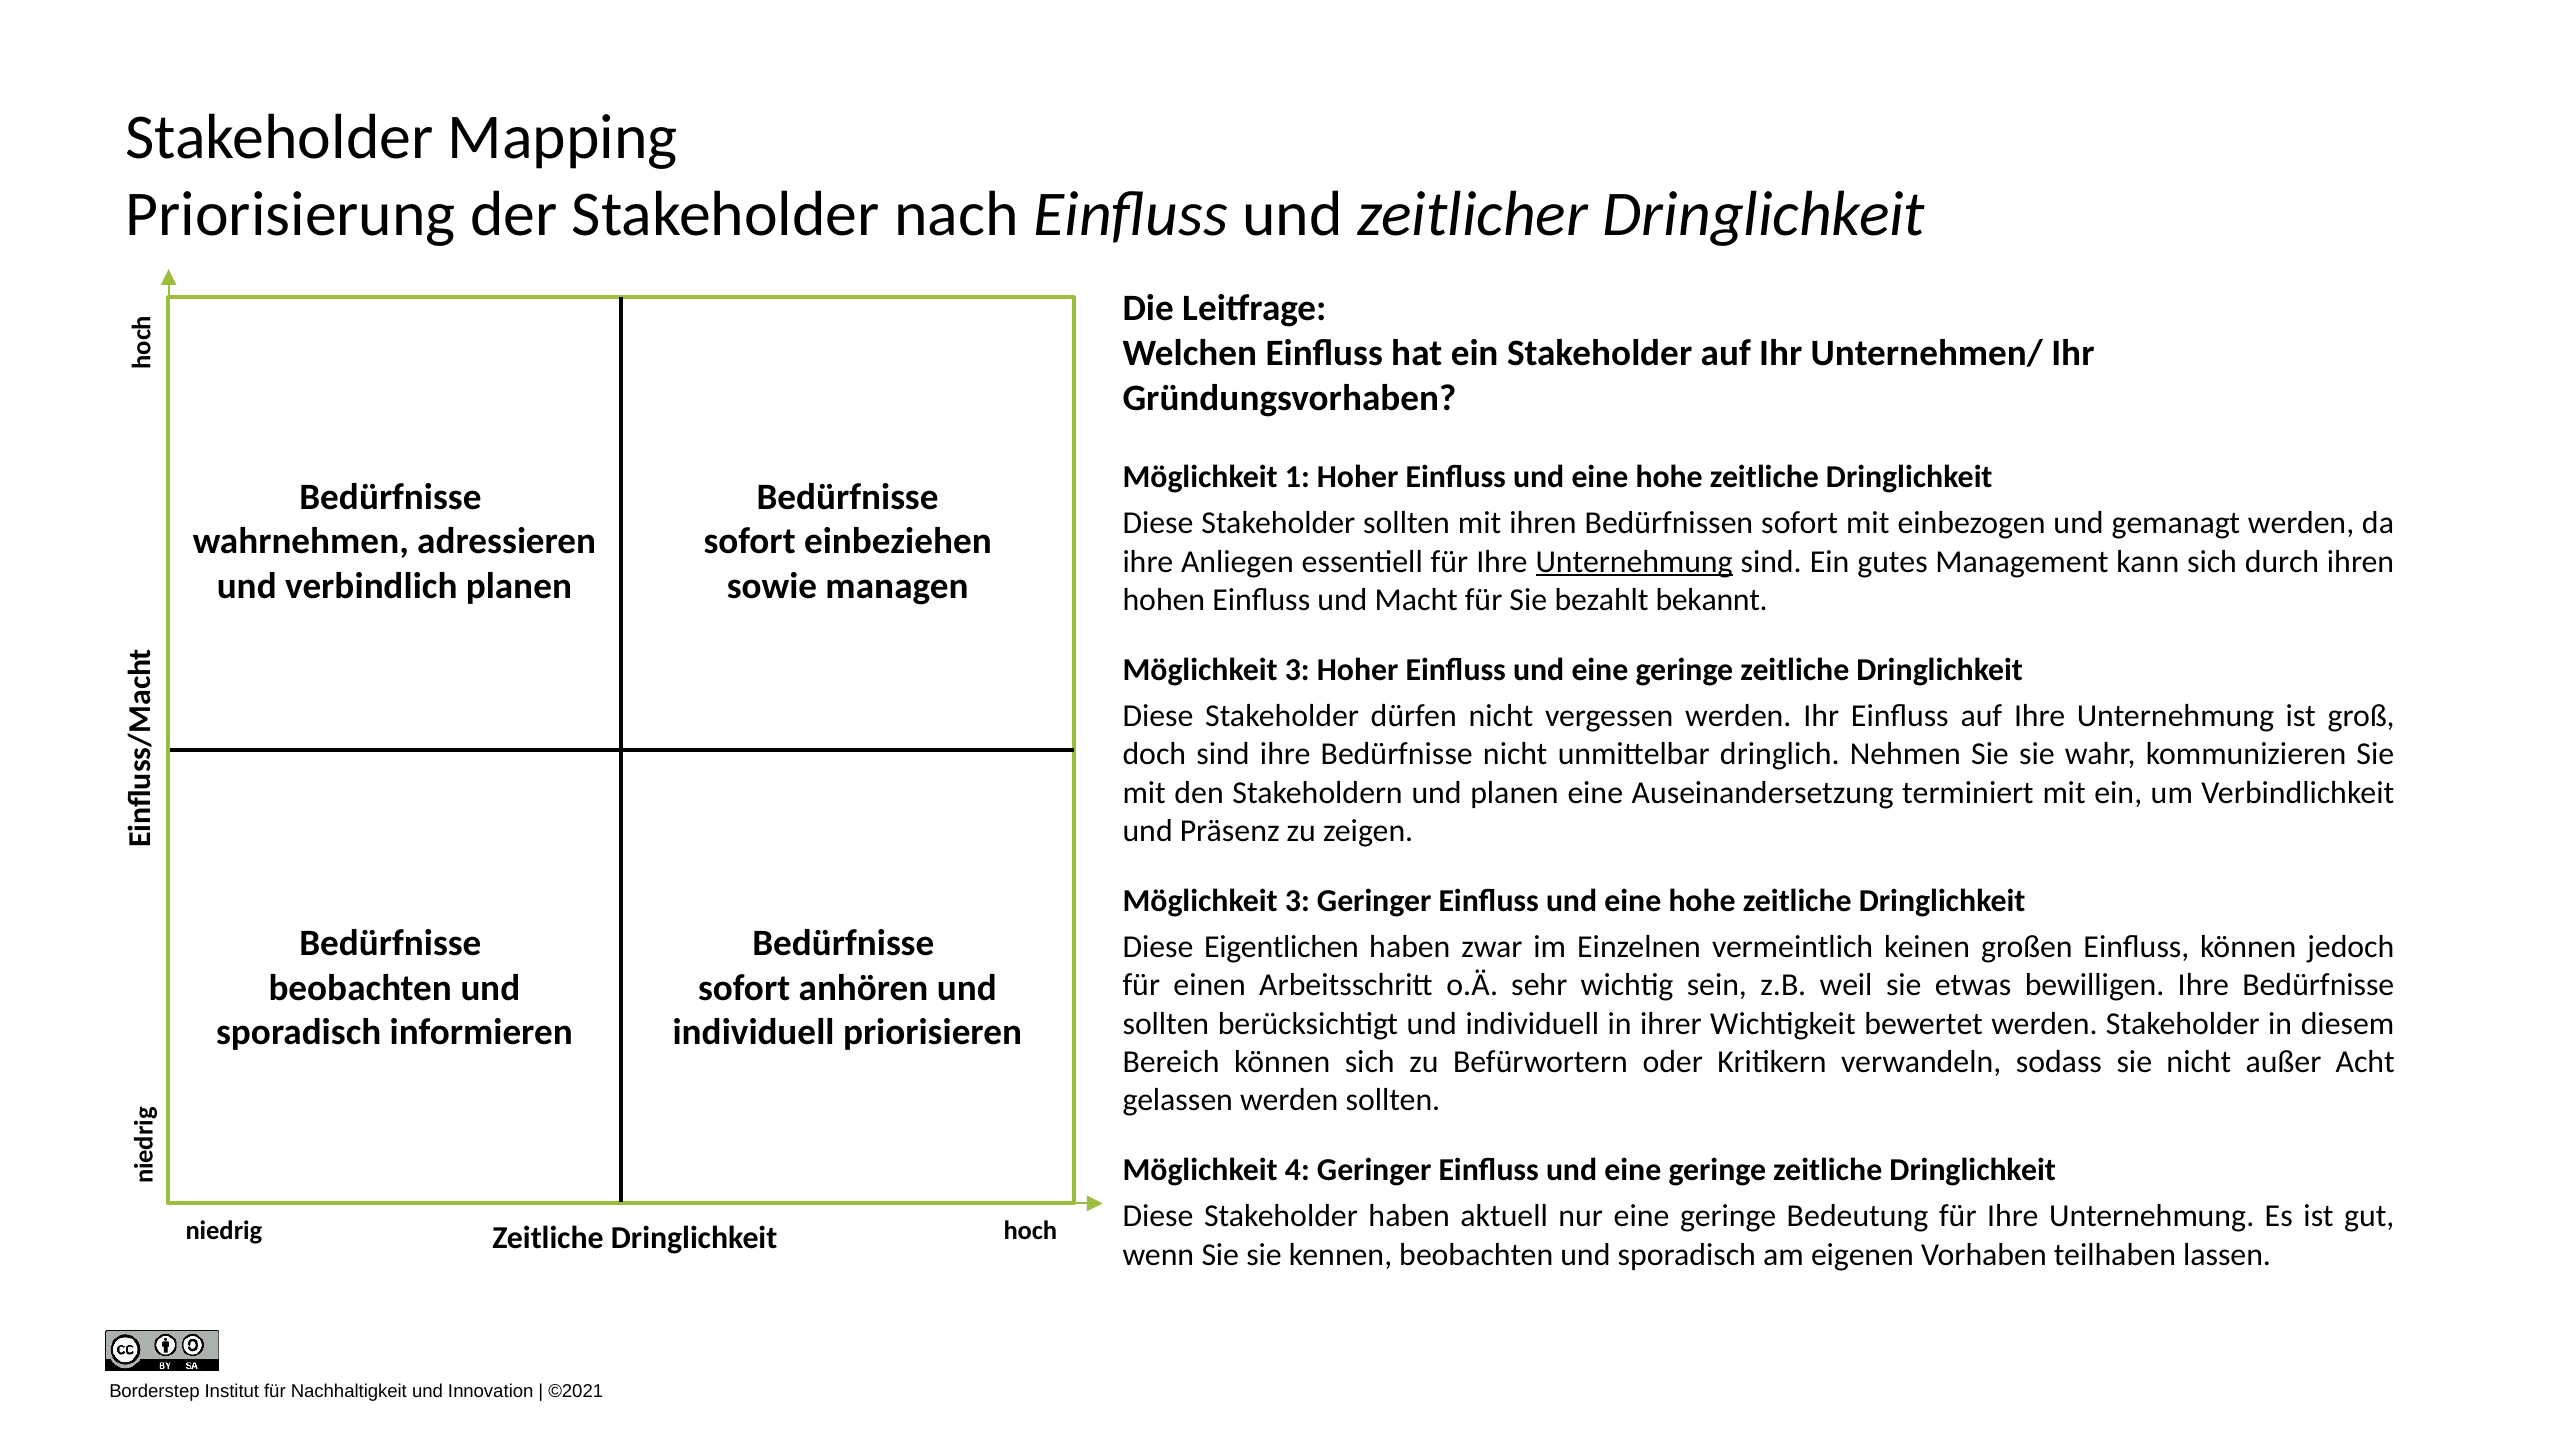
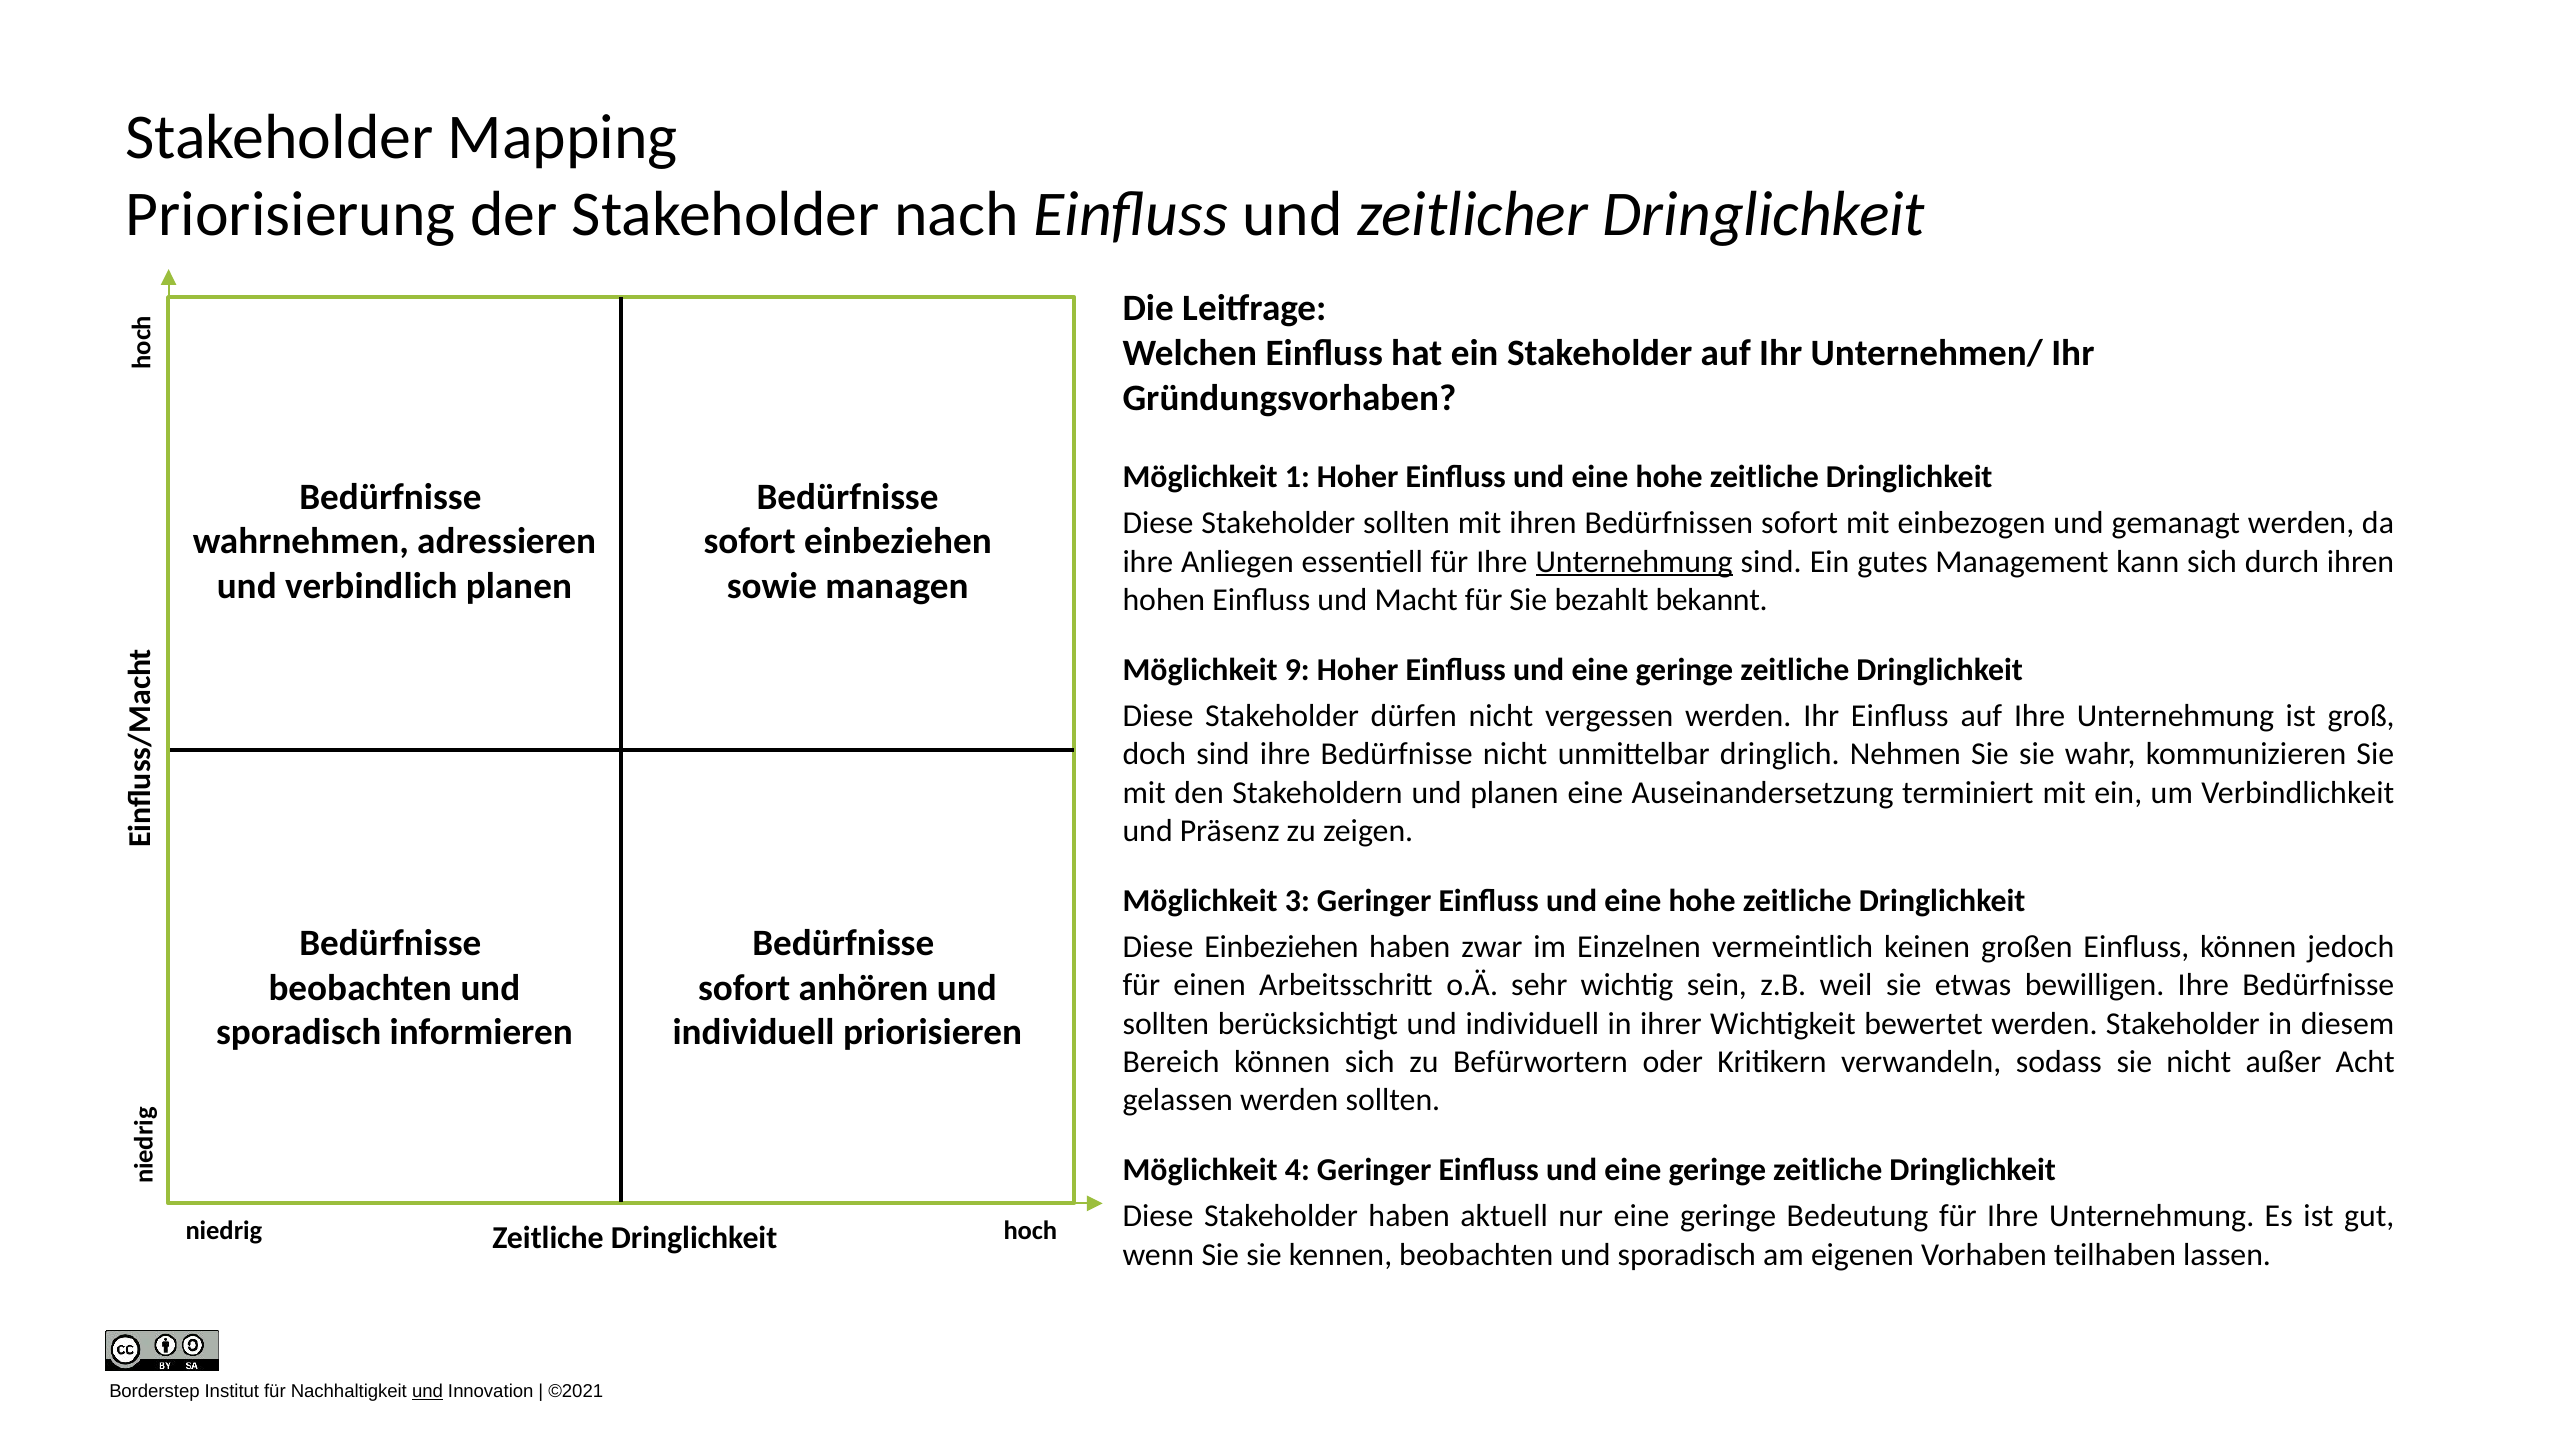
3: 3 -> 9 (1297, 670)
Diese Eigentlichen: Eigentlichen -> Einbeziehen (1282, 947)
und underline: none -> present (428, 1391)
